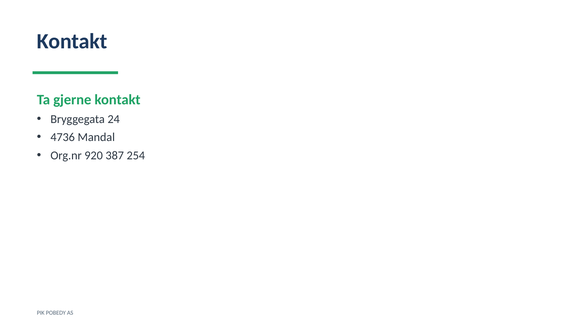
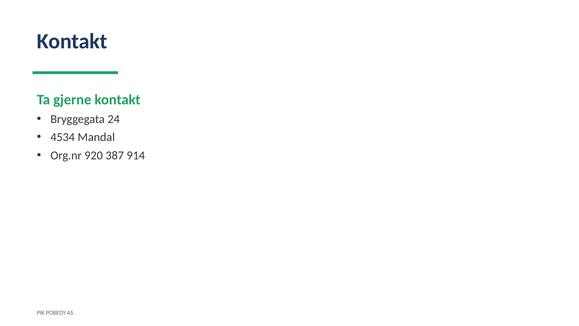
4736: 4736 -> 4534 (63, 137)
254: 254 -> 914 (136, 155)
